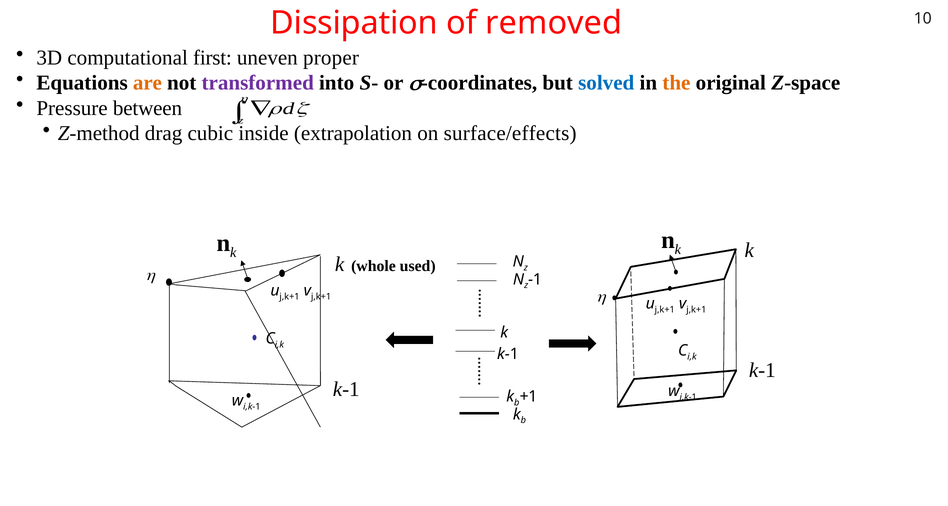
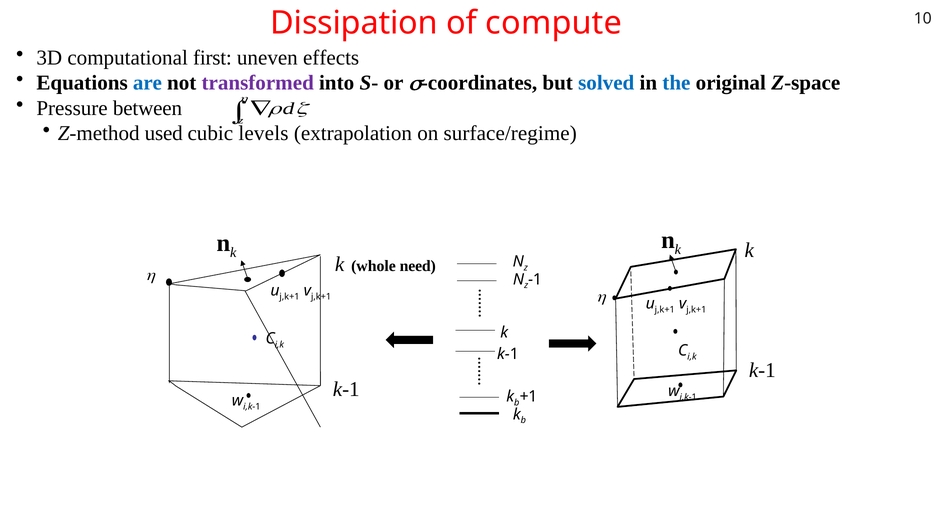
removed: removed -> compute (554, 23)
proper: proper -> effects (331, 58)
are colour: orange -> blue (147, 83)
the colour: orange -> blue (676, 83)
drag: drag -> used (164, 133)
inside: inside -> levels (263, 133)
surface/effects: surface/effects -> surface/regime (510, 133)
used: used -> need (418, 266)
